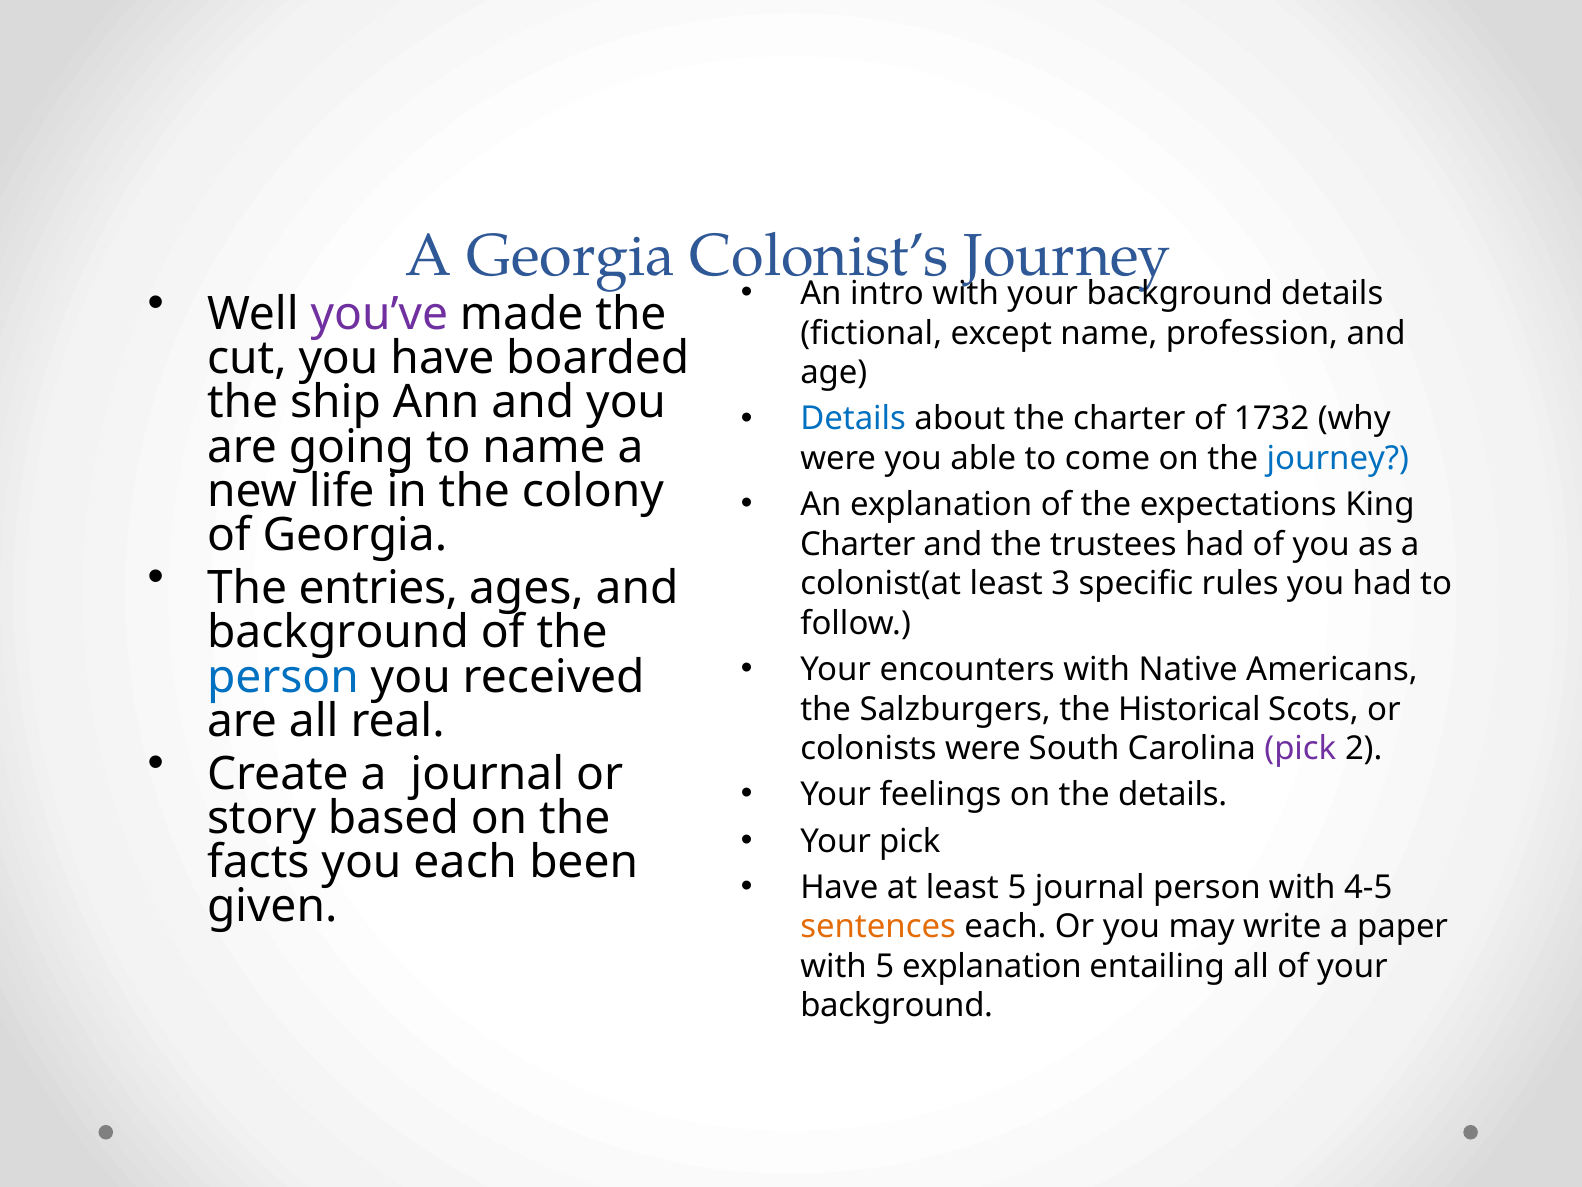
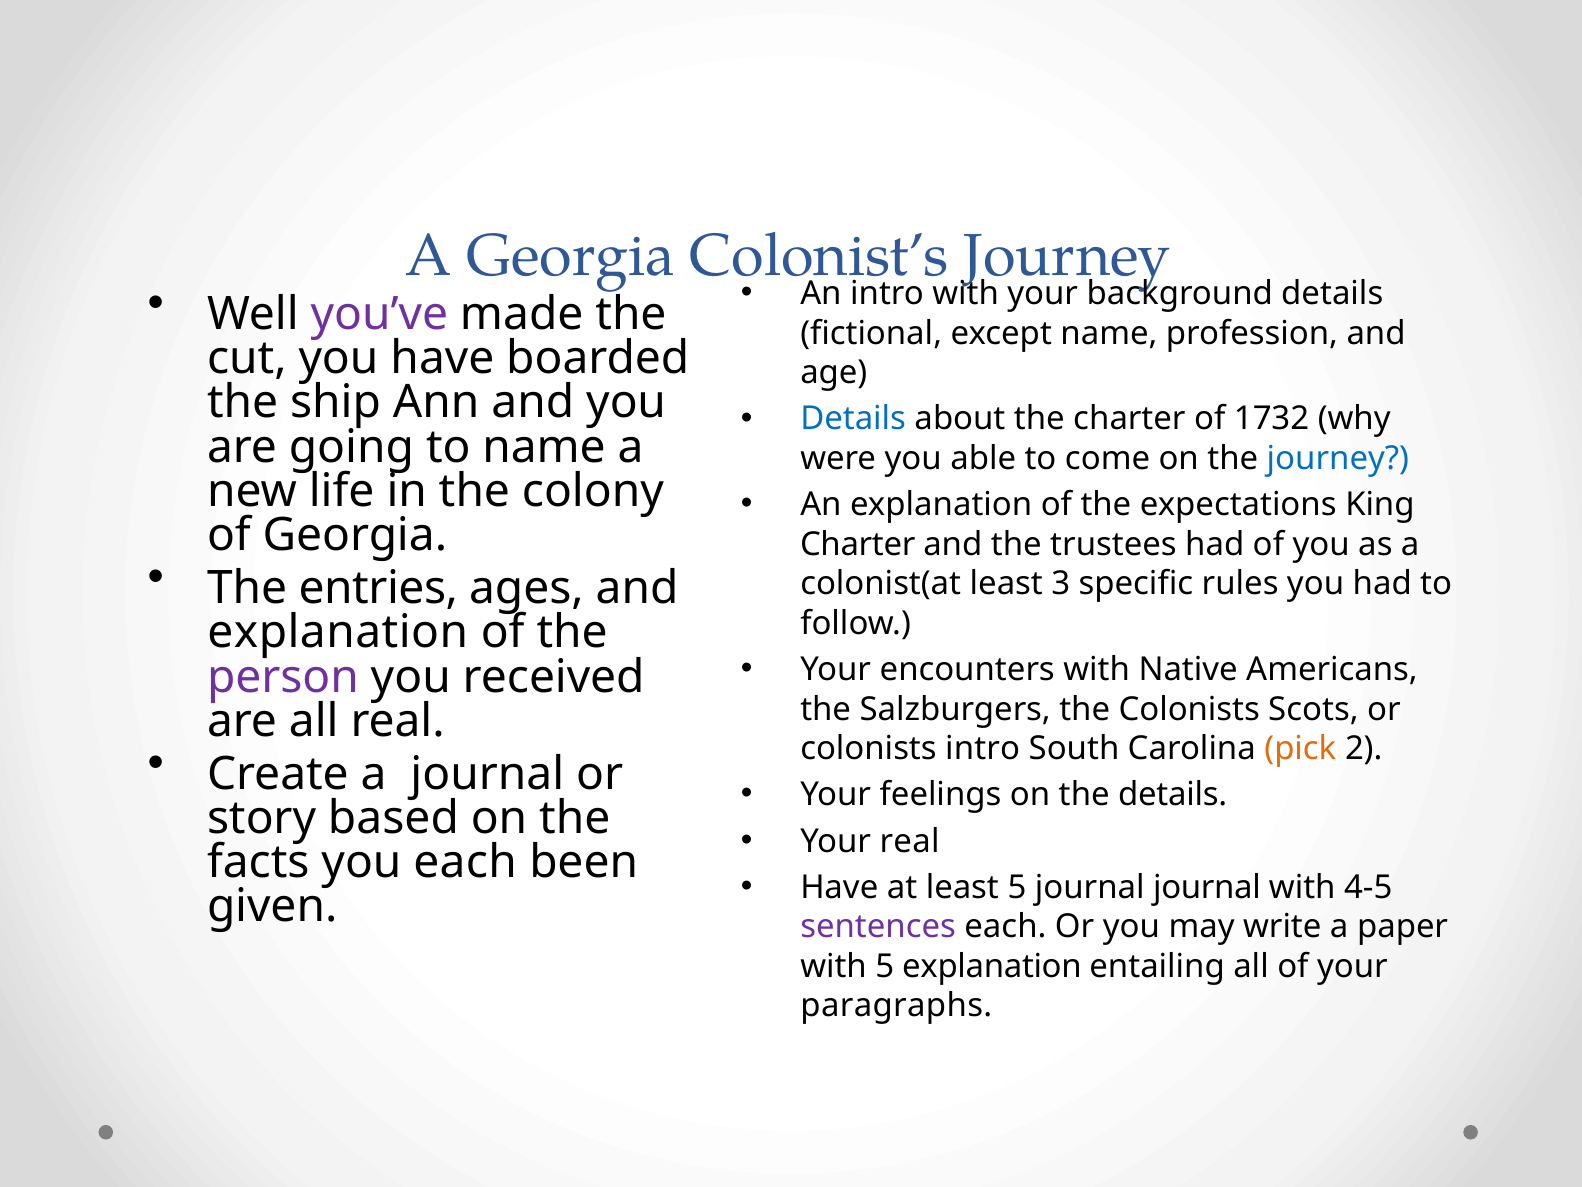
background: background -> explanation (338, 632)
person colour: blue -> purple (283, 676)
the Historical: Historical -> Colonists (1189, 709)
colonists were: were -> intro (983, 748)
pick colour: purple -> orange (1300, 748)
Your pick: pick -> real (910, 841)
journal person: person -> journal (1207, 887)
sentences colour: orange -> purple (878, 926)
background: background -> paragraphs (896, 1006)
